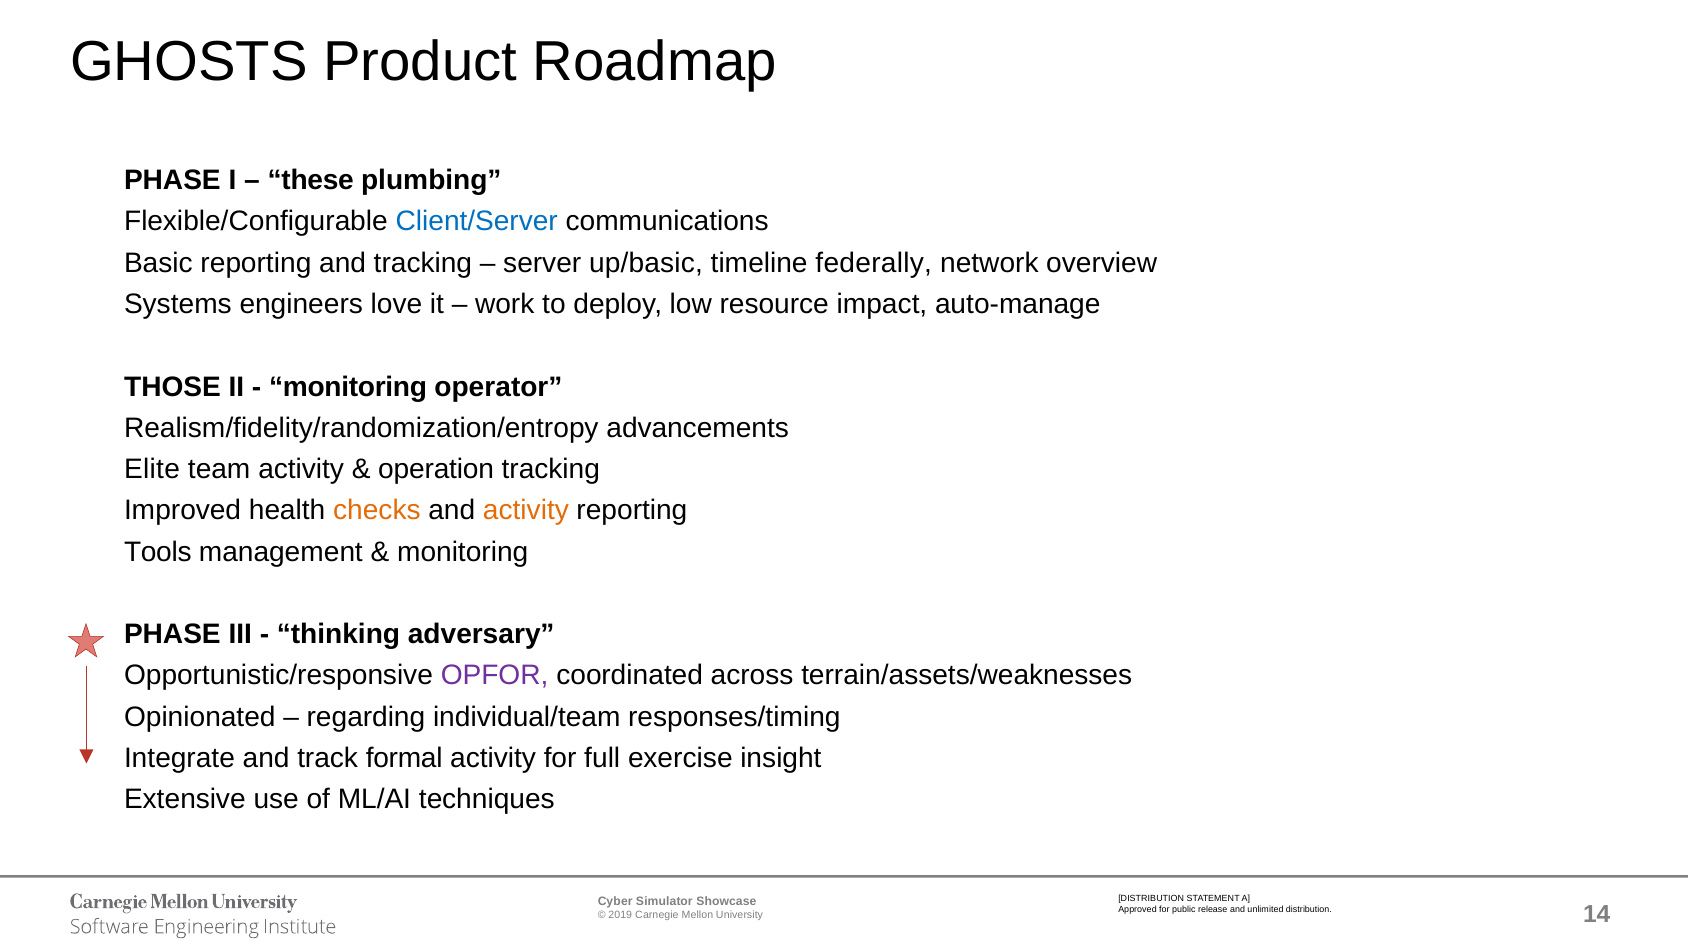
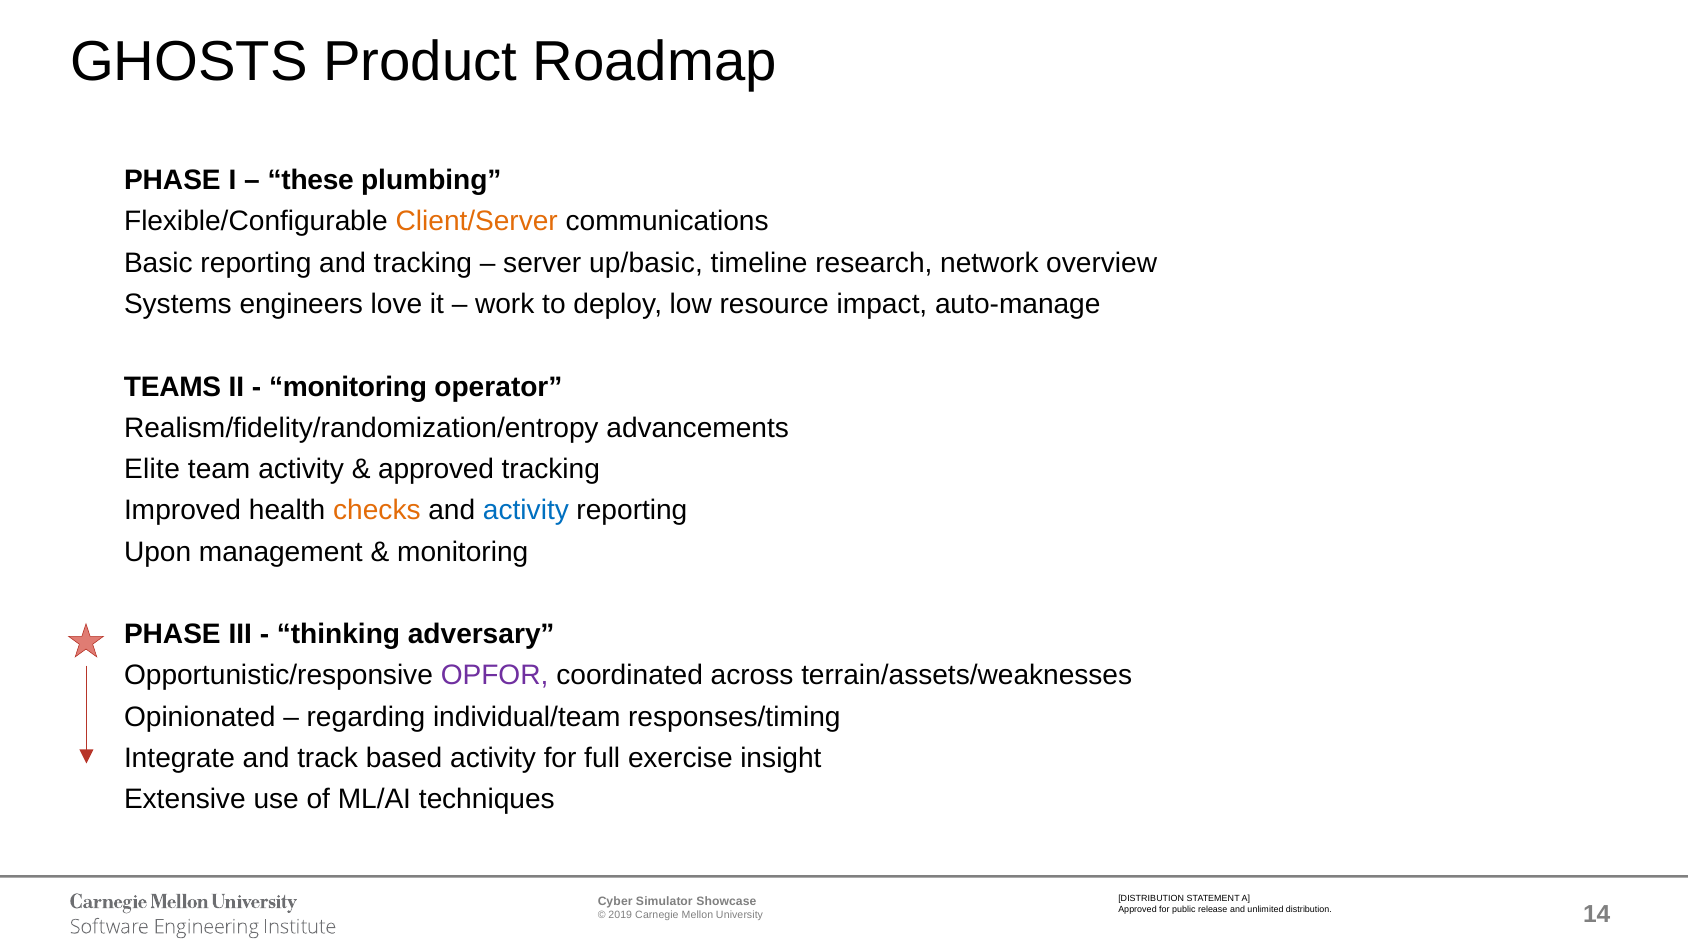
Client/Server colour: blue -> orange (477, 222)
federally: federally -> research (874, 263)
THOSE: THOSE -> TEAMS (173, 387)
operation: operation -> approved (436, 469)
activity colour: orange -> blue (526, 510)
Tools: Tools -> Upon (158, 552)
formal: formal -> based (404, 758)
